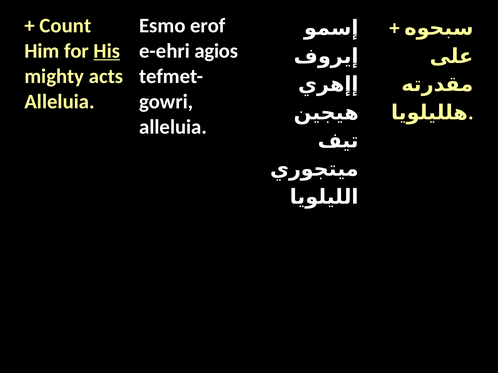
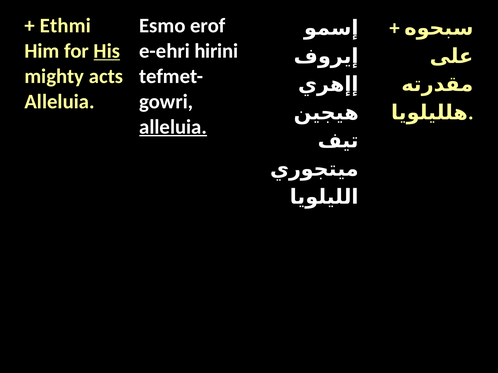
Count: Count -> Ethmi (65, 26)
agios: agios -> hirini (216, 51)
alleluia underline: none -> present (173, 127)
